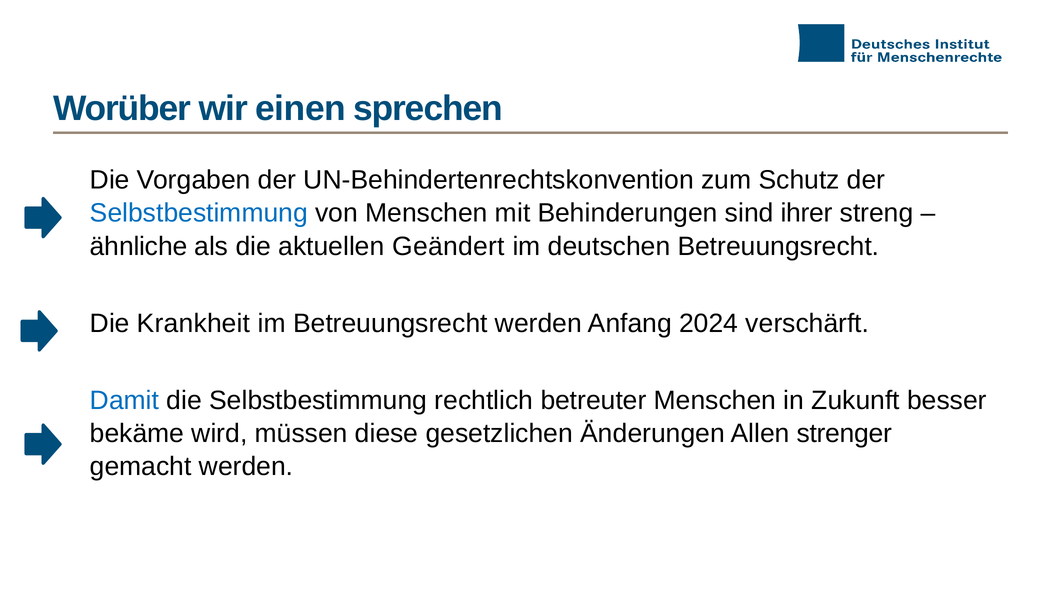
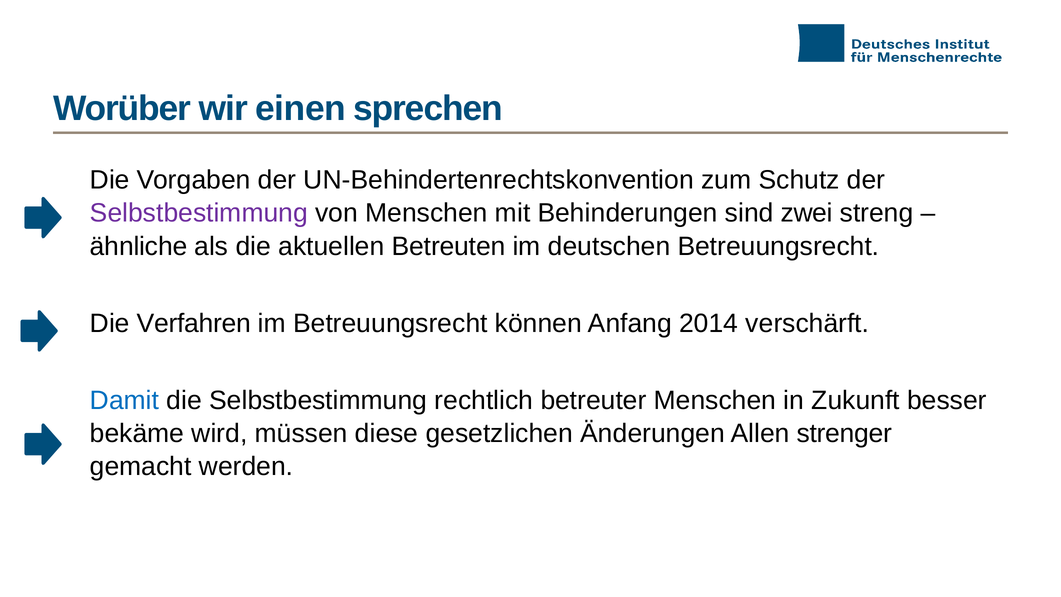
Selbstbestimmung colour: blue -> purple (199, 213)
ihrer: ihrer -> zwei (807, 213)
Geändert: Geändert -> Betreuten (449, 246)
Krankheit: Krankheit -> Verfahren (194, 323)
Betreuungsrecht werden: werden -> können (538, 323)
2024: 2024 -> 2014 (709, 323)
